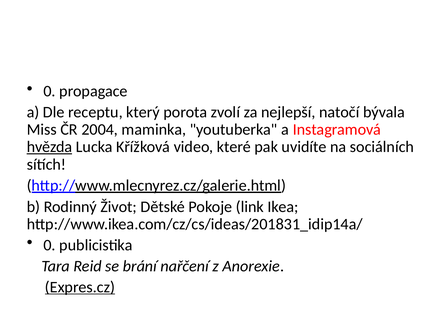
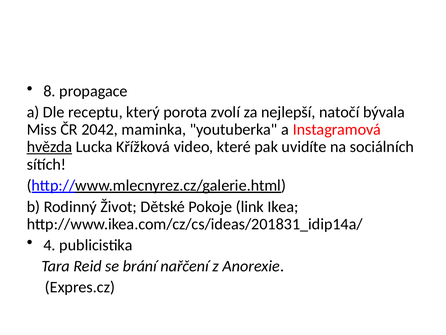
0: 0 -> 8 (50, 91)
2004: 2004 -> 2042 (100, 129)
0: 0 -> 4 (50, 245)
Expres.cz underline: present -> none (80, 287)
